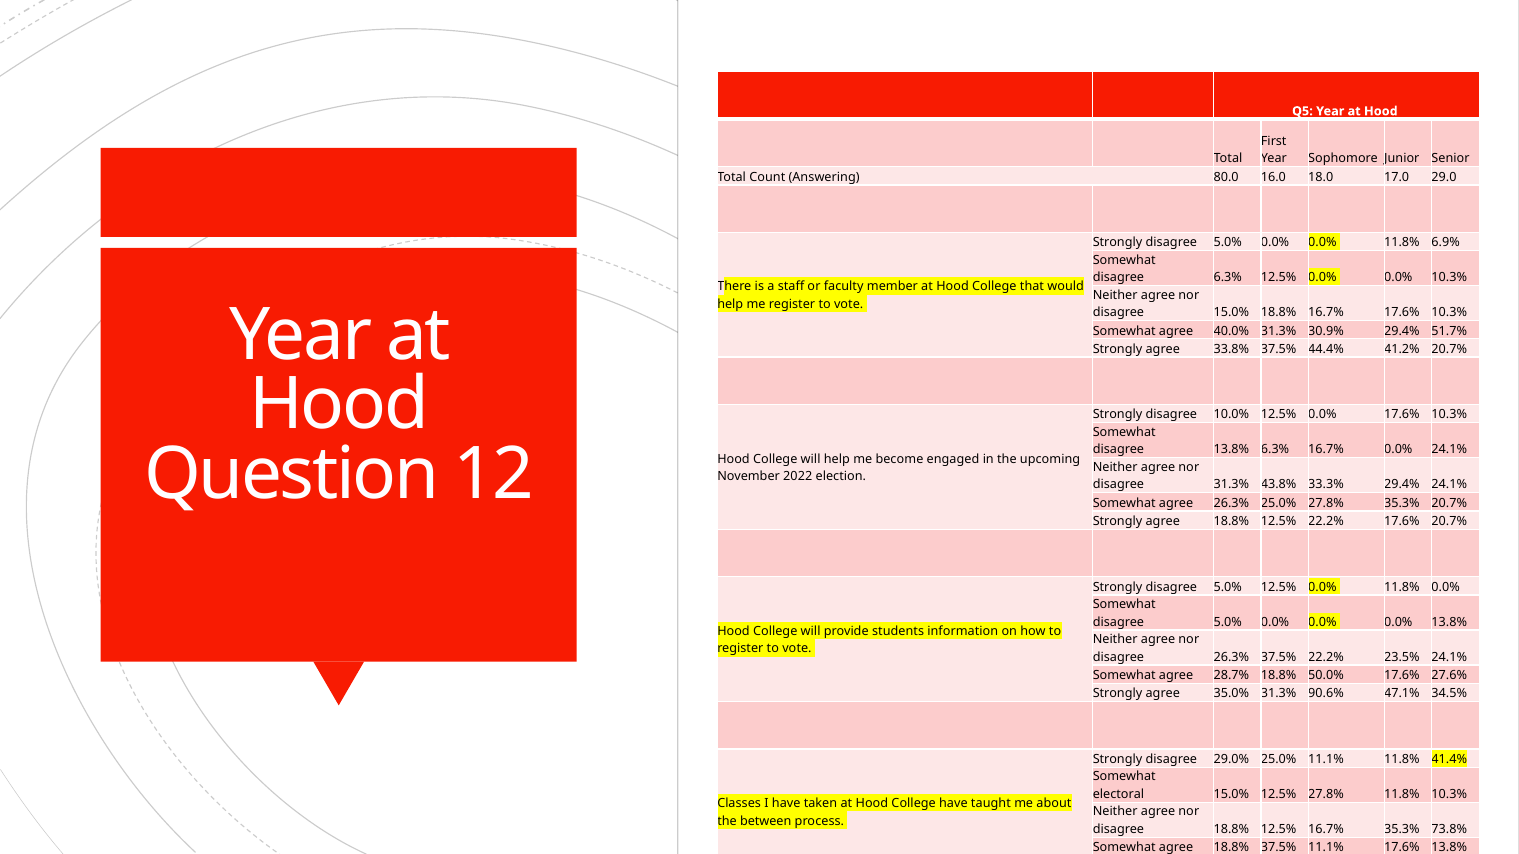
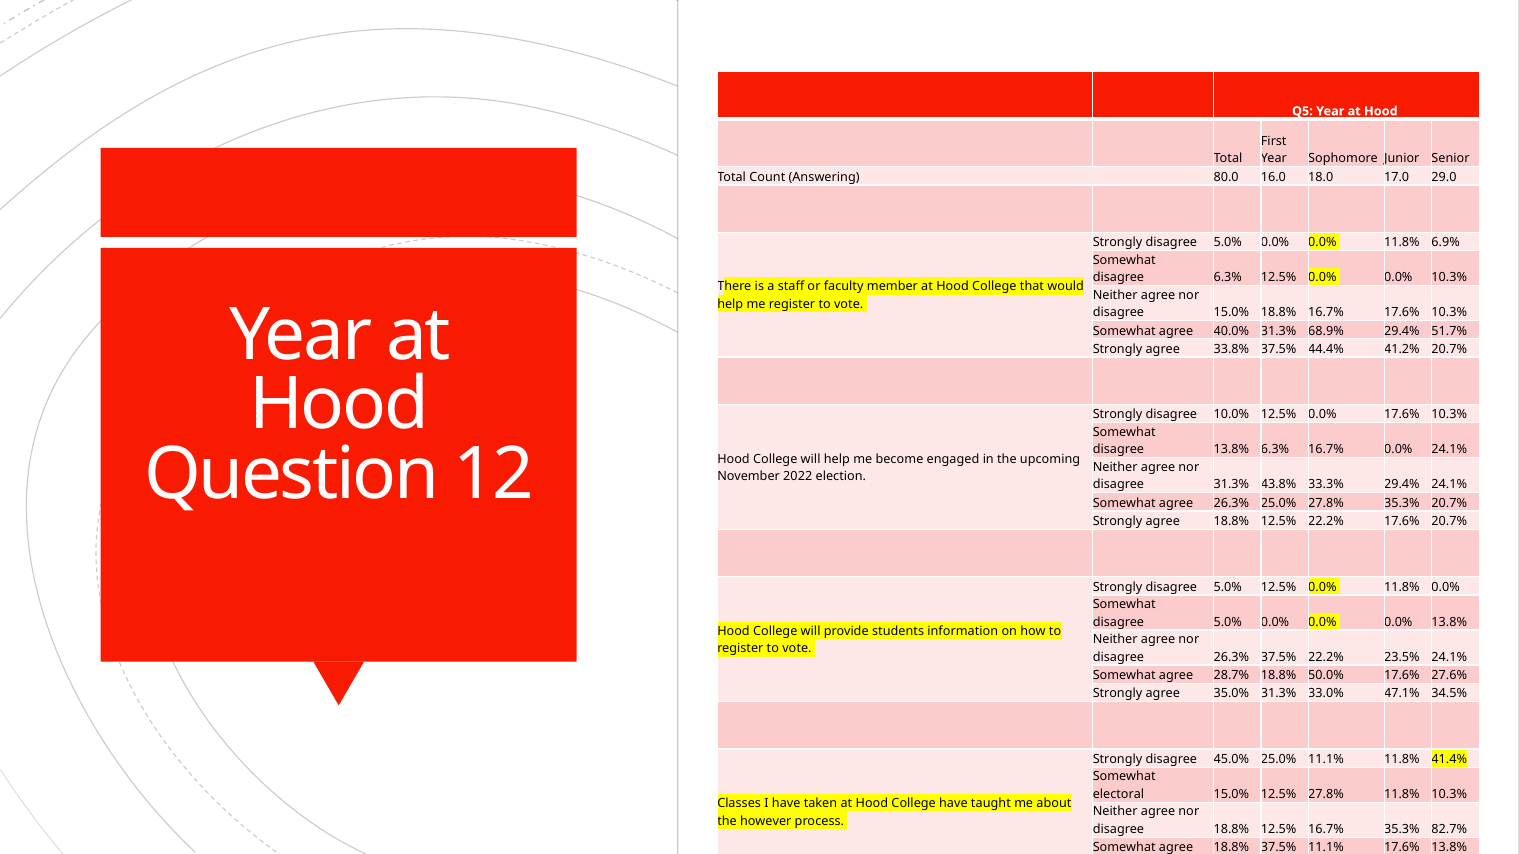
30.9%: 30.9% -> 68.9% (1326, 331)
90.6%: 90.6% -> 33.0% (1326, 694)
29.0%: 29.0% -> 45.0% (1231, 760)
between: between -> however (766, 821)
73.8%: 73.8% -> 82.7% (1449, 830)
